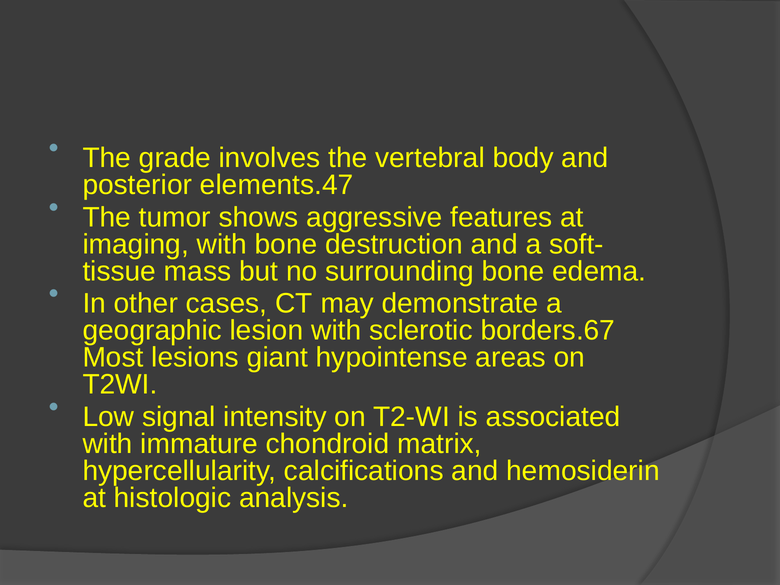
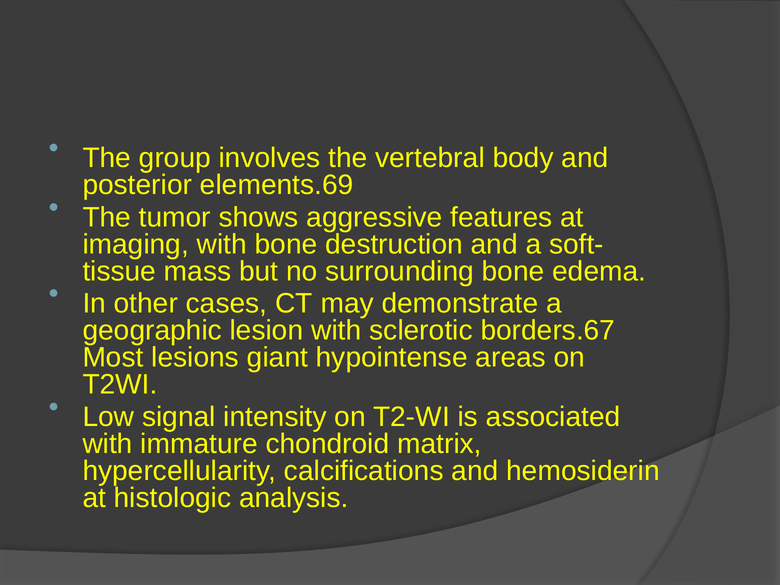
grade: grade -> group (175, 158)
elements.47: elements.47 -> elements.69 (277, 185)
